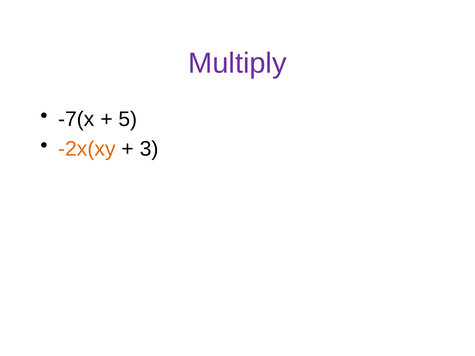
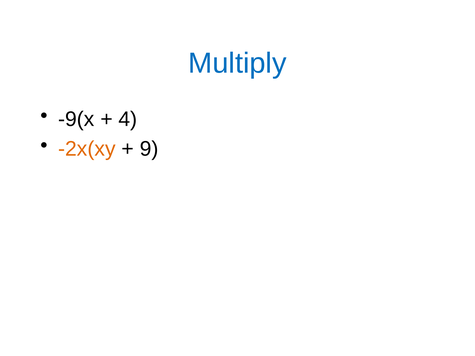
Multiply colour: purple -> blue (237, 63)
-7(x: -7(x -> -9(x (76, 119)
5: 5 -> 4 (128, 119)
3: 3 -> 9 (149, 149)
